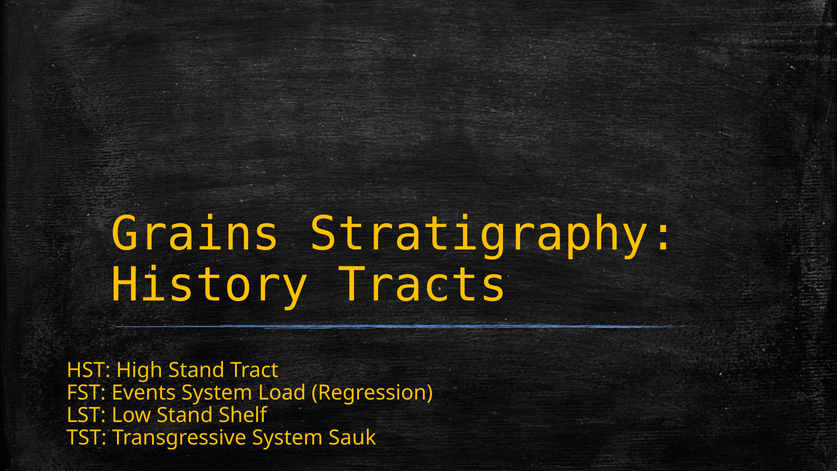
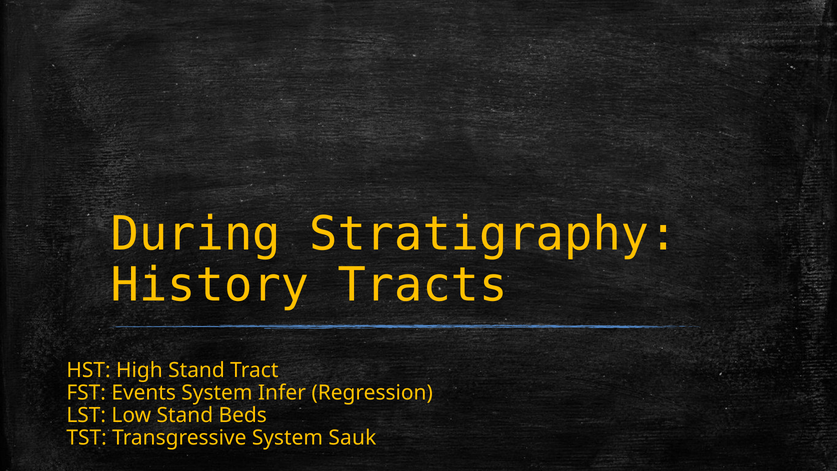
Grains: Grains -> During (196, 234)
Load: Load -> Infer (282, 393)
Shelf: Shelf -> Beds (243, 415)
